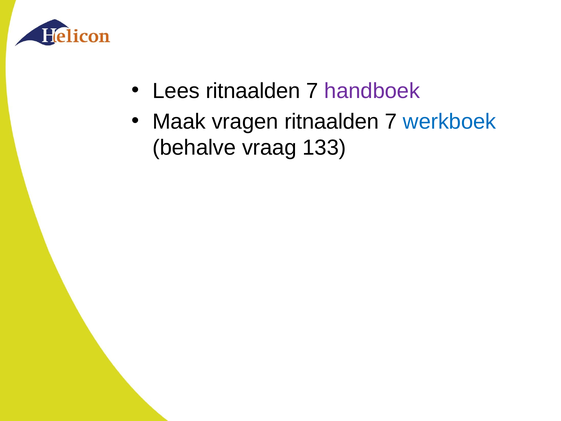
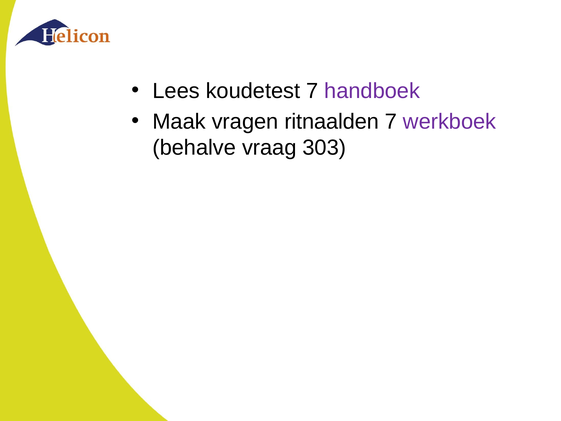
Lees ritnaalden: ritnaalden -> koudetest (253, 91)
werkboek colour: blue -> purple (450, 121)
133: 133 -> 303 (324, 148)
